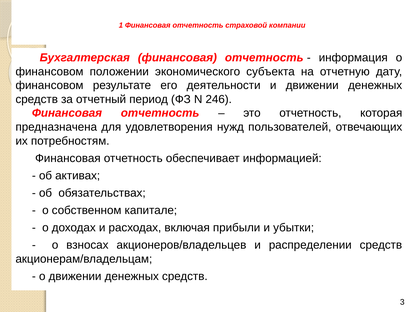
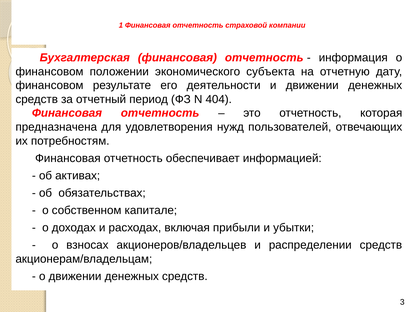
246: 246 -> 404 (219, 99)
